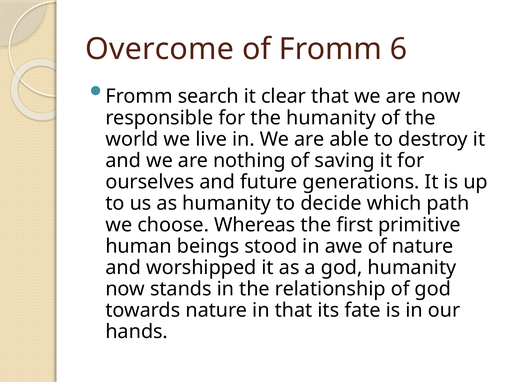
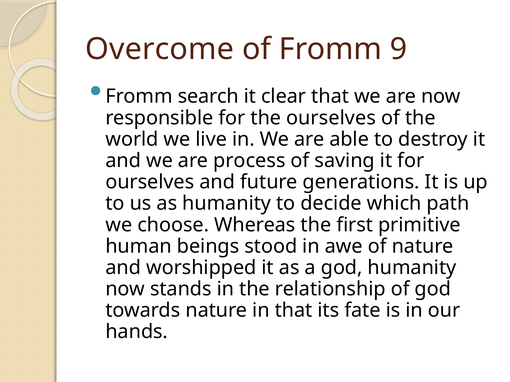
6: 6 -> 9 (399, 49)
the humanity: humanity -> ourselves (331, 118)
nothing: nothing -> process (249, 161)
